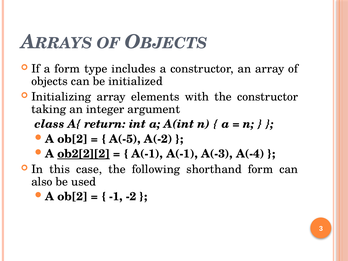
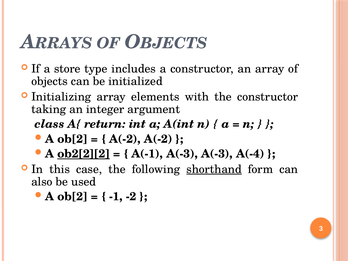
a form: form -> store (67, 69)
A(-5: A(-5 -> A(-2 (125, 139)
A(-1 A(-1: A(-1 -> A(-3 (182, 154)
shorthand underline: none -> present (214, 169)
